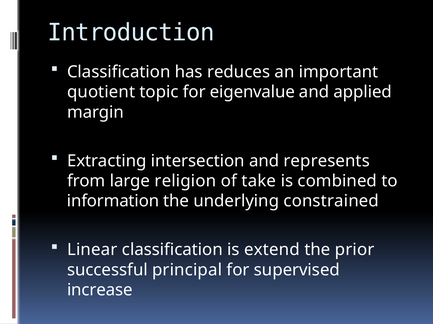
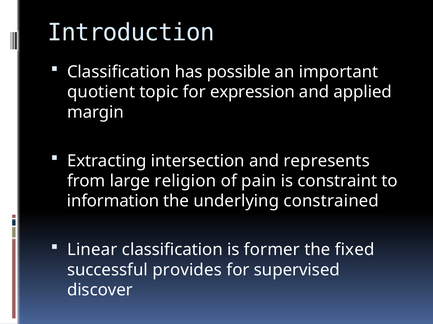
reduces: reduces -> possible (239, 72)
eigenvalue: eigenvalue -> expression (252, 92)
take: take -> pain (259, 181)
combined: combined -> constraint (337, 181)
extend: extend -> former (272, 250)
prior: prior -> fixed (355, 250)
principal: principal -> provides (187, 270)
increase: increase -> discover (100, 291)
